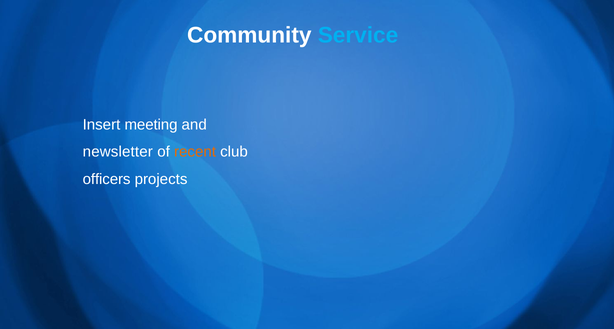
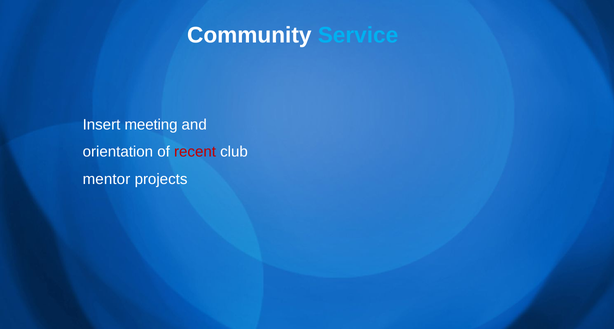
newsletter: newsletter -> orientation (118, 152)
recent colour: orange -> red (195, 152)
officers: officers -> mentor (106, 179)
